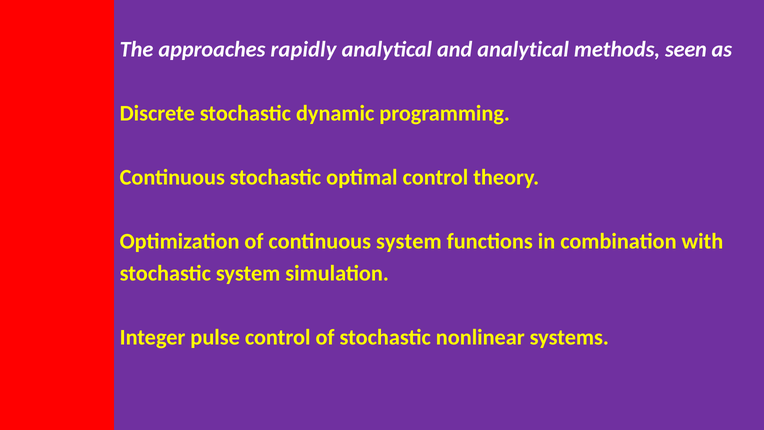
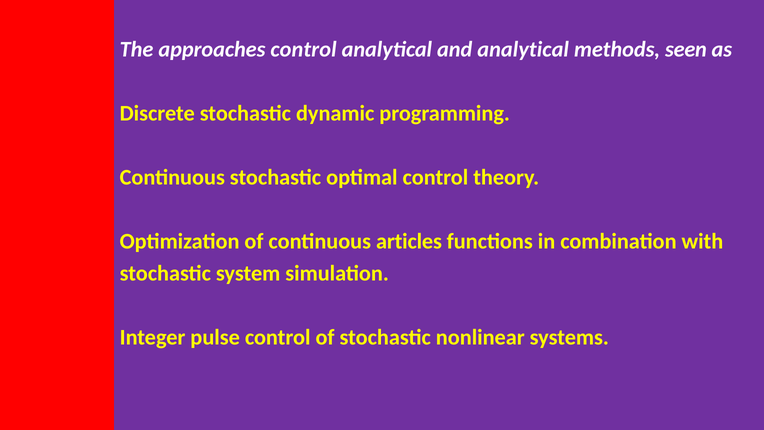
approaches rapidly: rapidly -> control (304, 49)
continuous system: system -> articles (409, 241)
